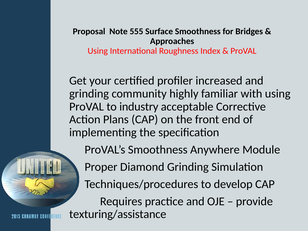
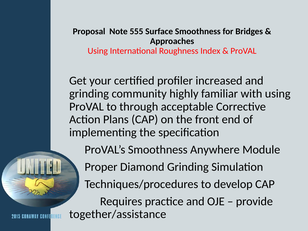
industry: industry -> through (139, 107)
texturing/assistance: texturing/assistance -> together/assistance (118, 214)
